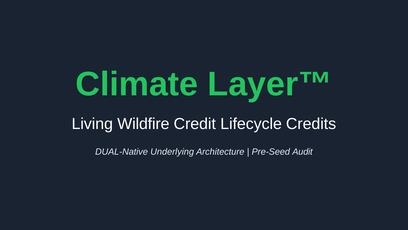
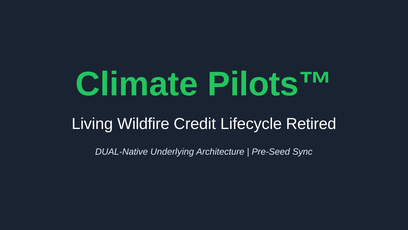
Layer™: Layer™ -> Pilots™ (270, 84)
Credits: Credits -> Retired (311, 123)
Audit: Audit -> Sync (302, 152)
